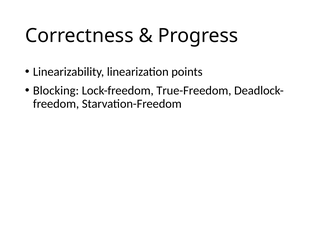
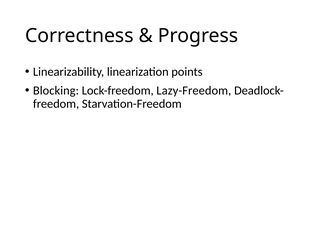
True-Freedom: True-Freedom -> Lazy-Freedom (194, 90)
